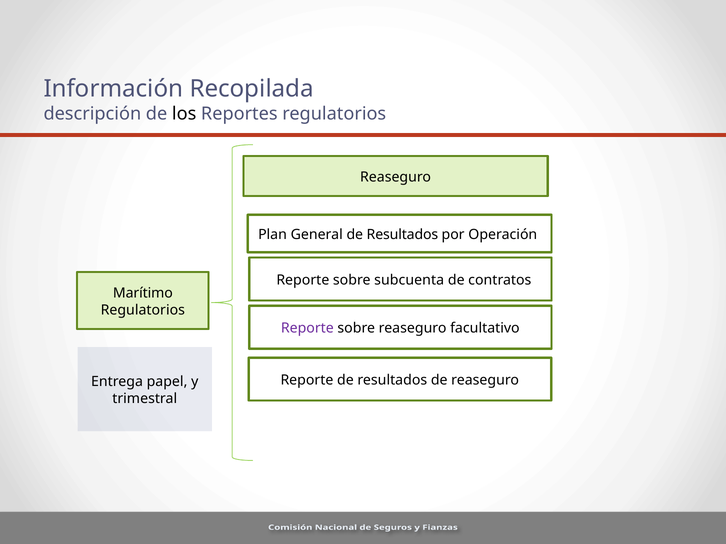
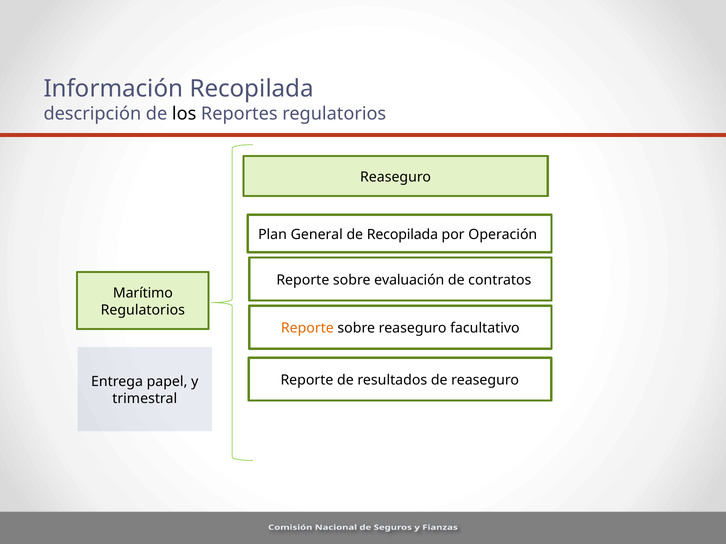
General de Resultados: Resultados -> Recopilada (402, 235)
subcuenta: subcuenta -> evaluación (409, 280)
Reporte colour: purple -> orange (307, 329)
